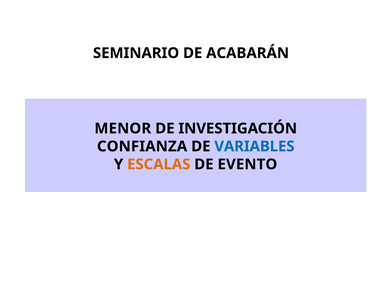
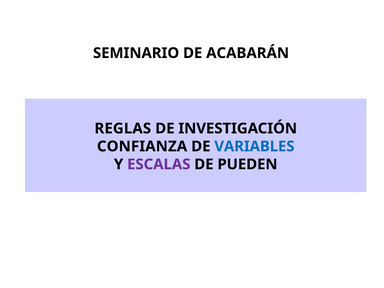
MENOR: MENOR -> REGLAS (123, 128)
ESCALAS colour: orange -> purple (159, 164)
EVENTO: EVENTO -> PUEDEN (247, 164)
